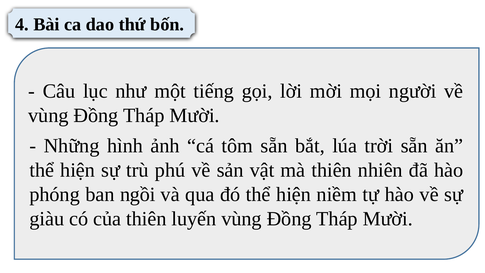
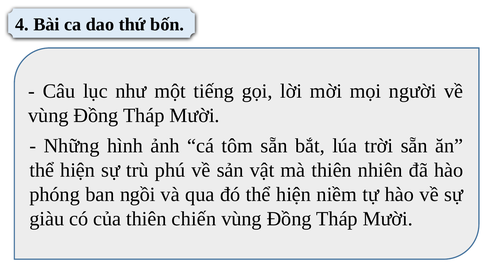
luyến: luyến -> chiến (194, 219)
